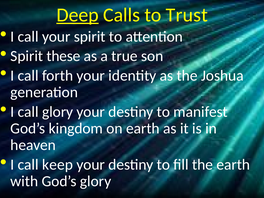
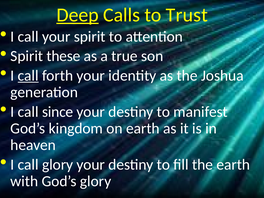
call underline: none -> present (28, 76)
call glory: glory -> since (58, 112)
call keep: keep -> glory (58, 165)
